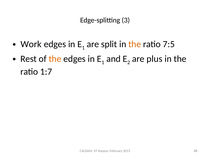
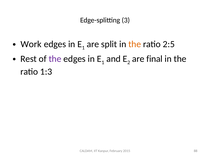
7:5: 7:5 -> 2:5 (169, 44)
the colour: orange -> purple (55, 59)
plus: plus -> final (155, 59)
1:7: 1:7 -> 1:3 (46, 71)
